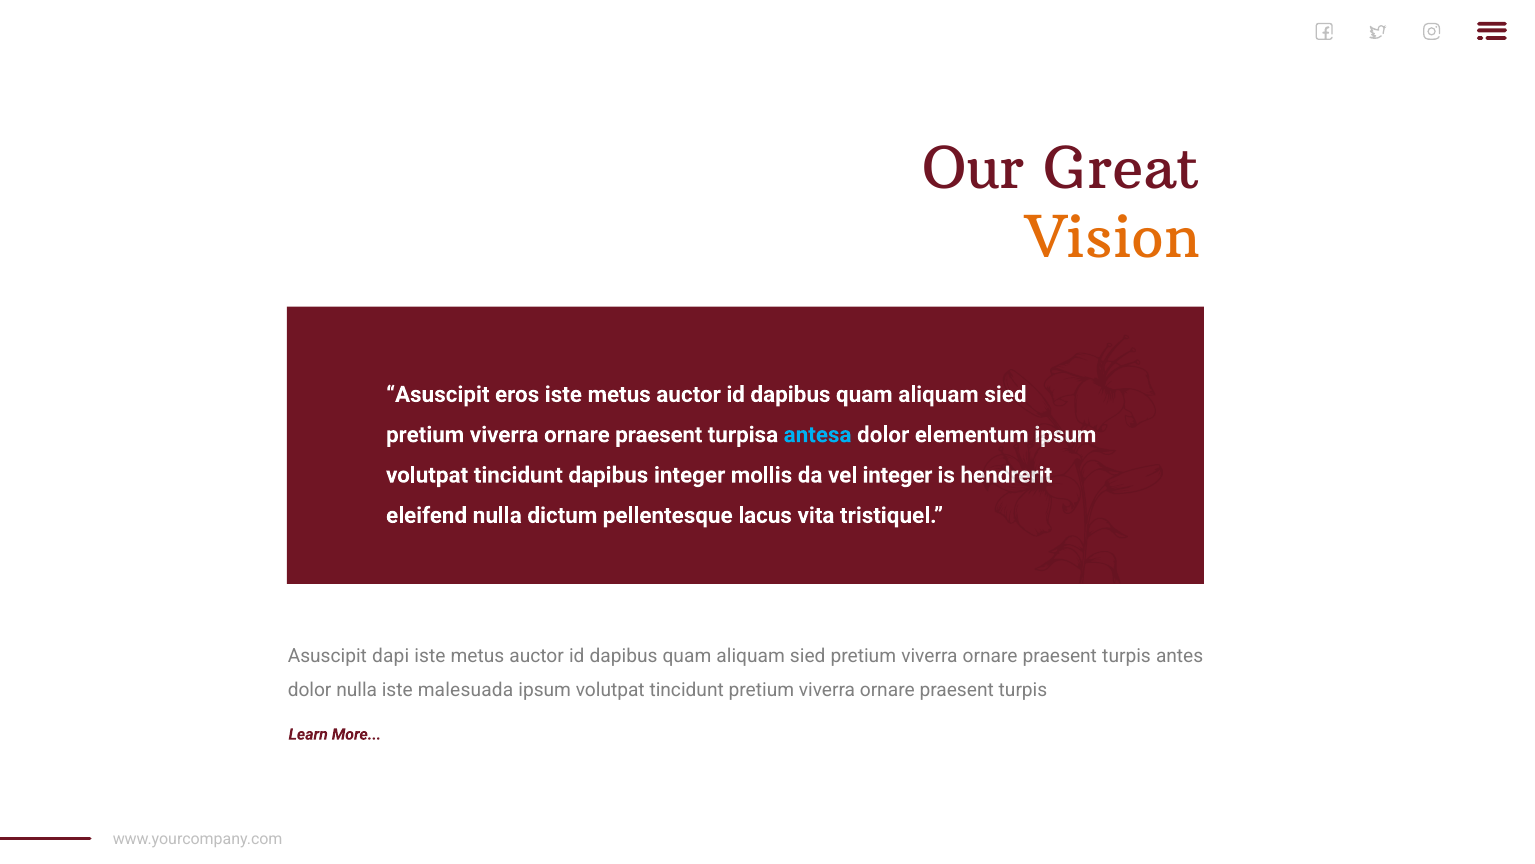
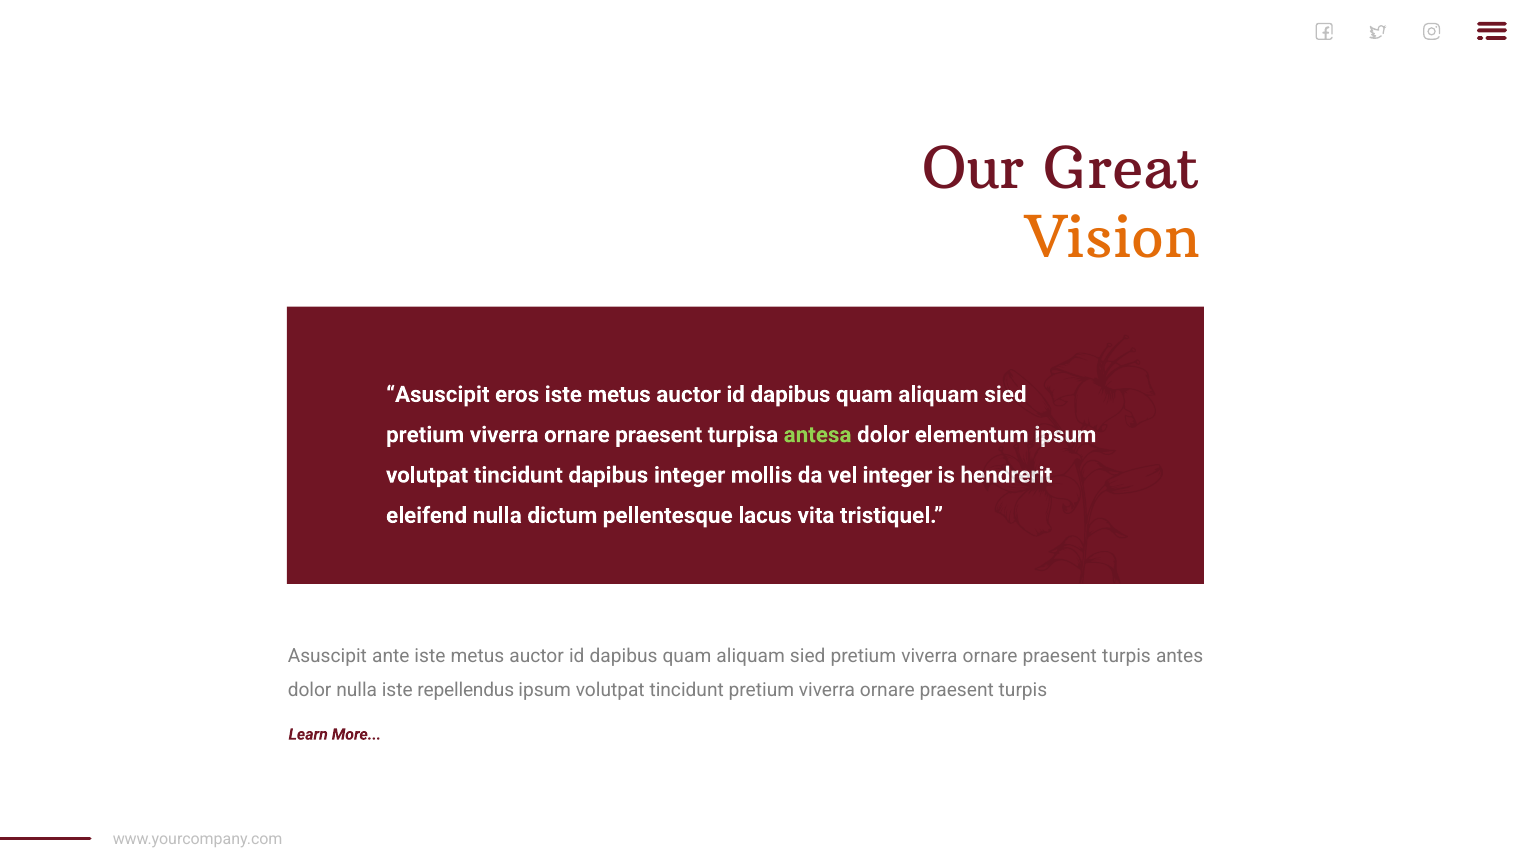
antesa colour: light blue -> light green (818, 434)
dapi: dapi -> ante (391, 655)
malesuada: malesuada -> repellendus (466, 690)
